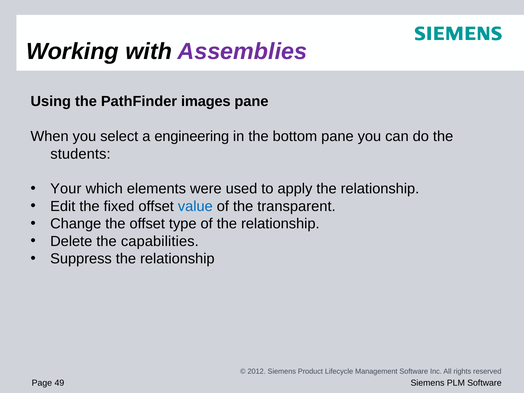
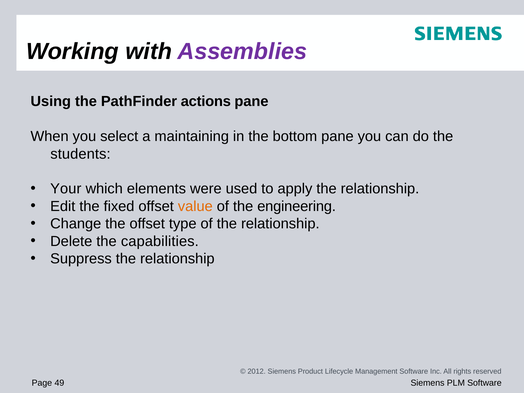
images: images -> actions (206, 101)
engineering: engineering -> maintaining (192, 136)
value colour: blue -> orange (195, 206)
transparent: transparent -> engineering (297, 206)
